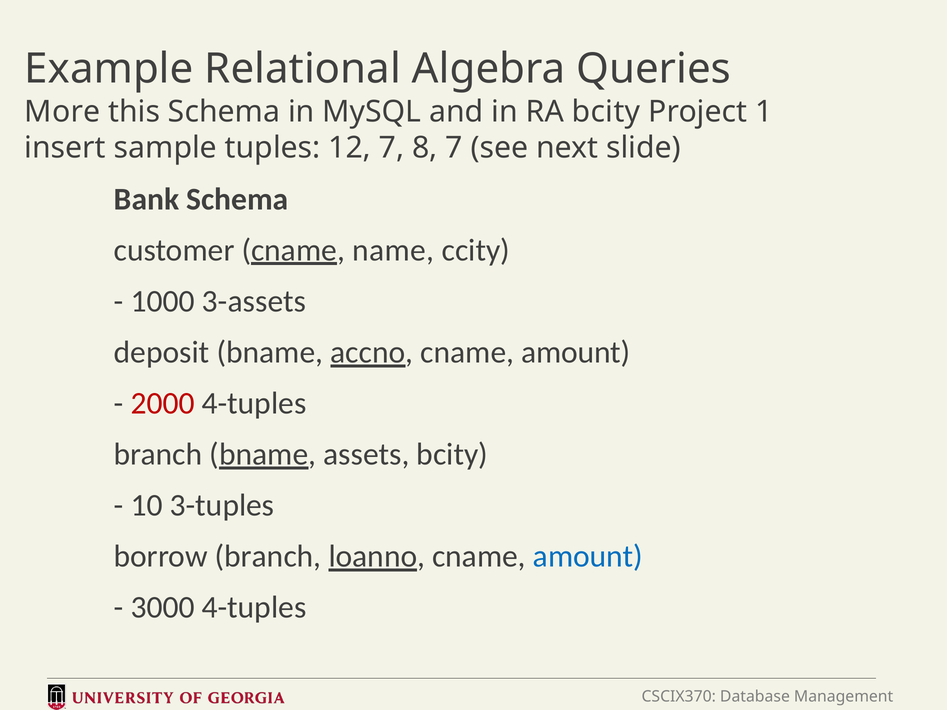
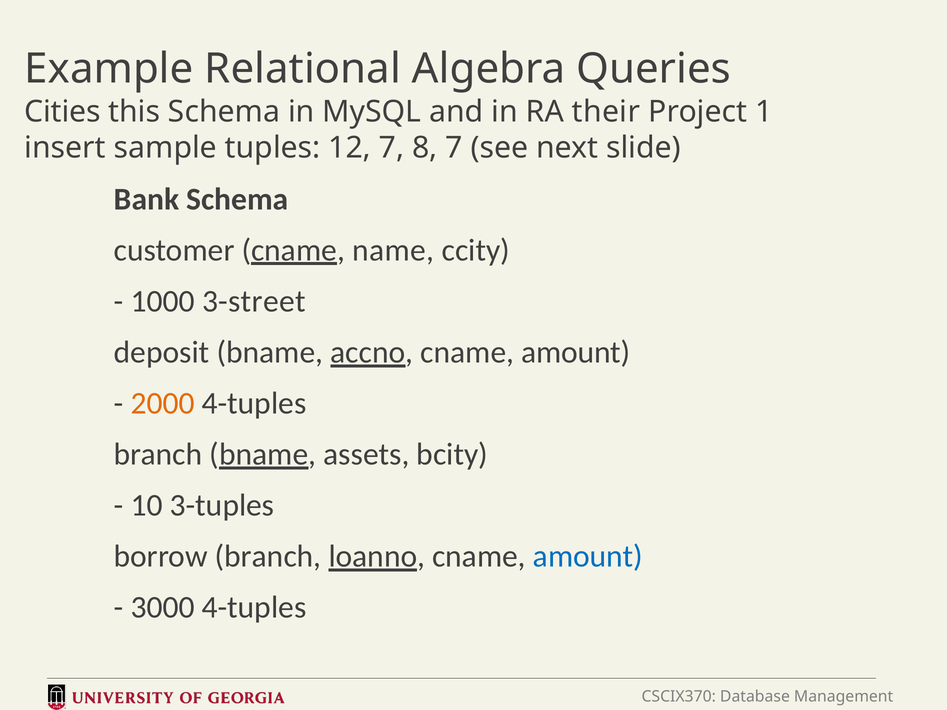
More: More -> Cities (63, 112)
RA bcity: bcity -> their (606, 112)
3-assets: 3-assets -> 3-street (254, 301)
2000 colour: red -> orange (163, 403)
